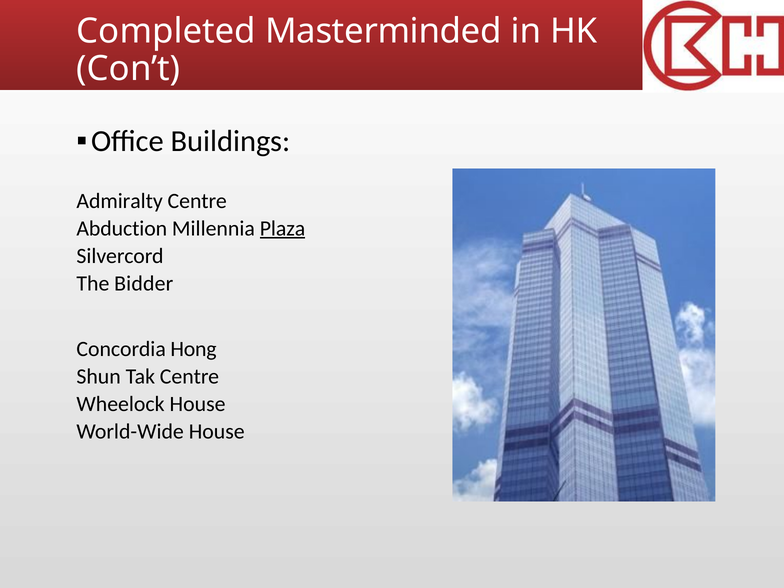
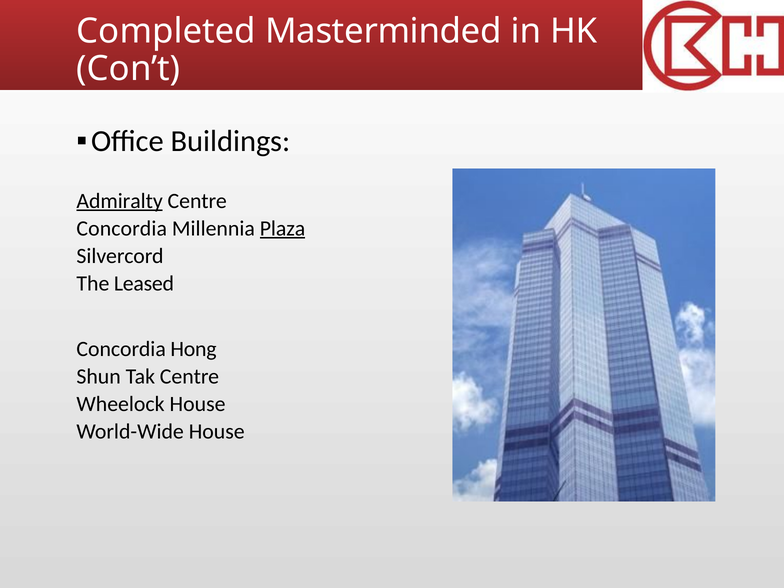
Admiralty underline: none -> present (120, 201)
Abduction: Abduction -> Concordia (122, 228)
Bidder: Bidder -> Leased (144, 283)
